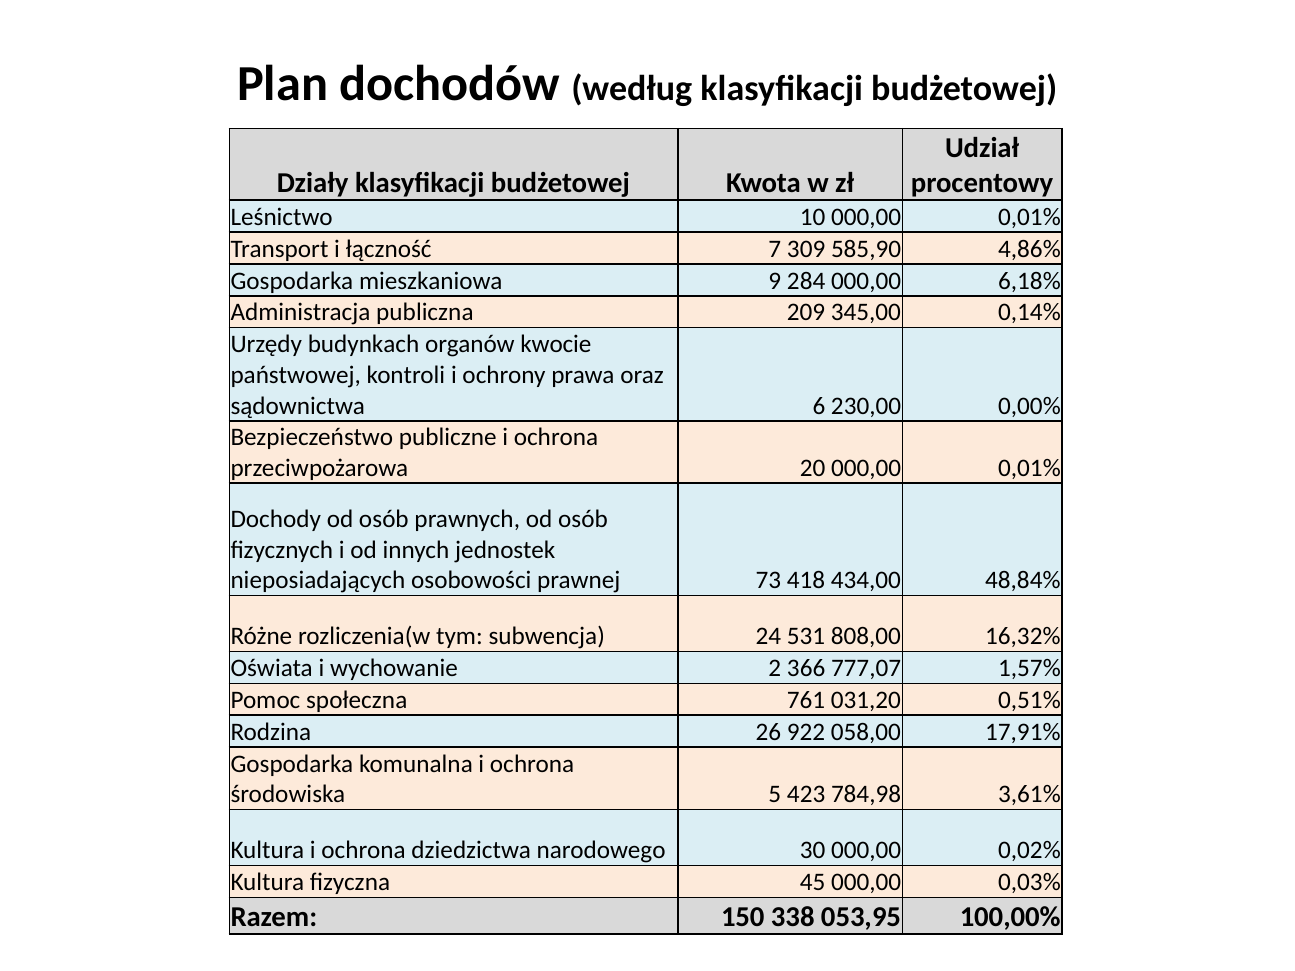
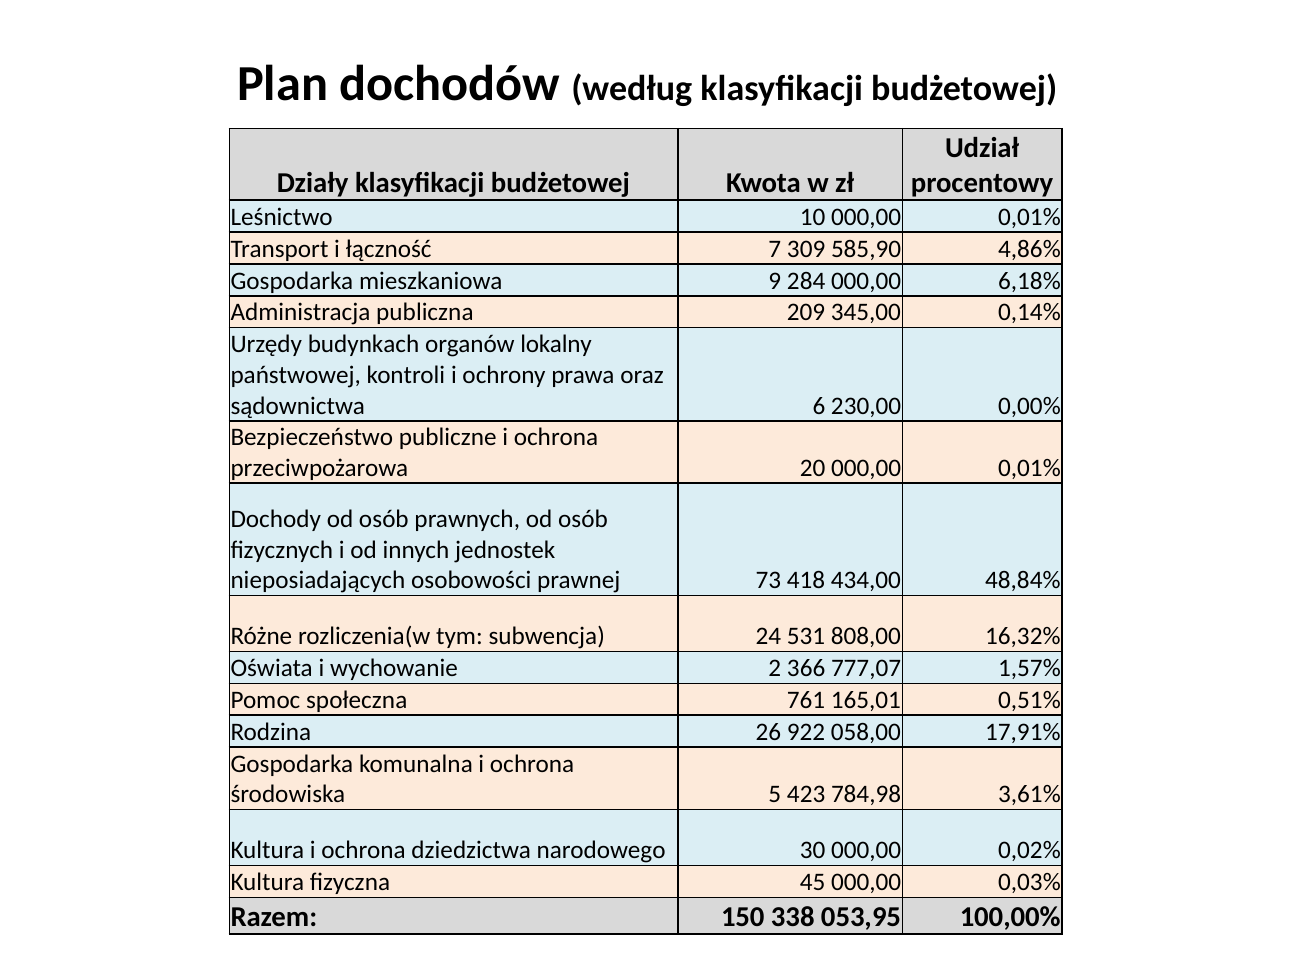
kwocie: kwocie -> lokalny (556, 345)
031,20: 031,20 -> 165,01 (866, 700)
